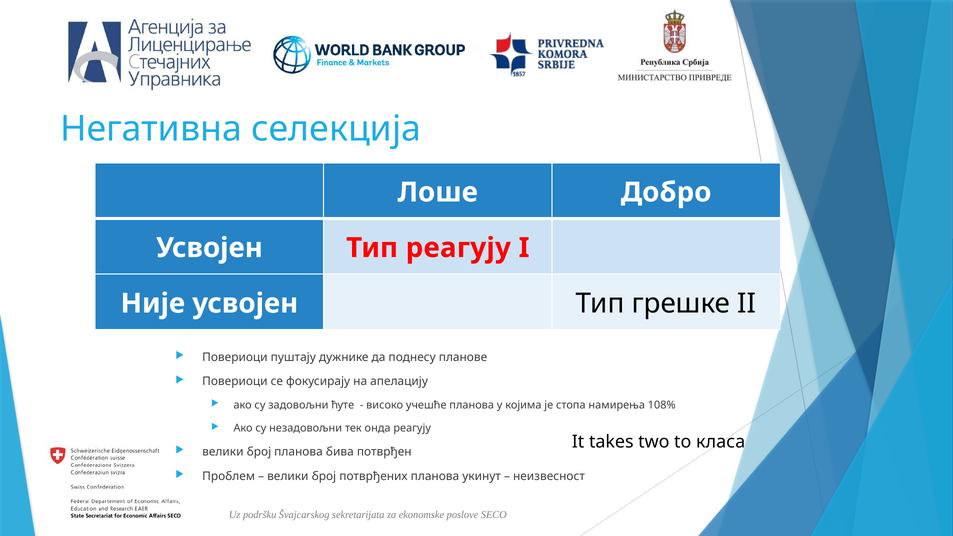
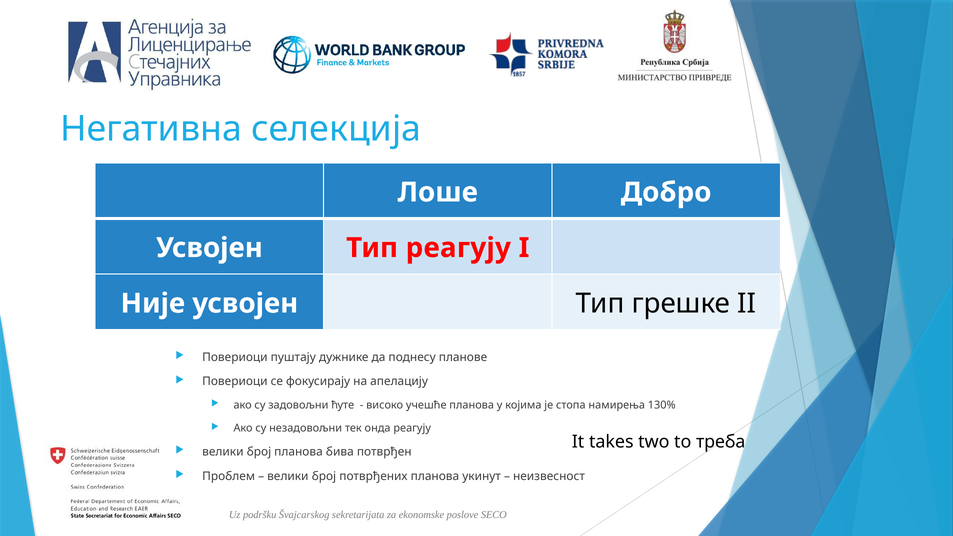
108%: 108% -> 130% (662, 405)
класа: класа -> треба (721, 442)
